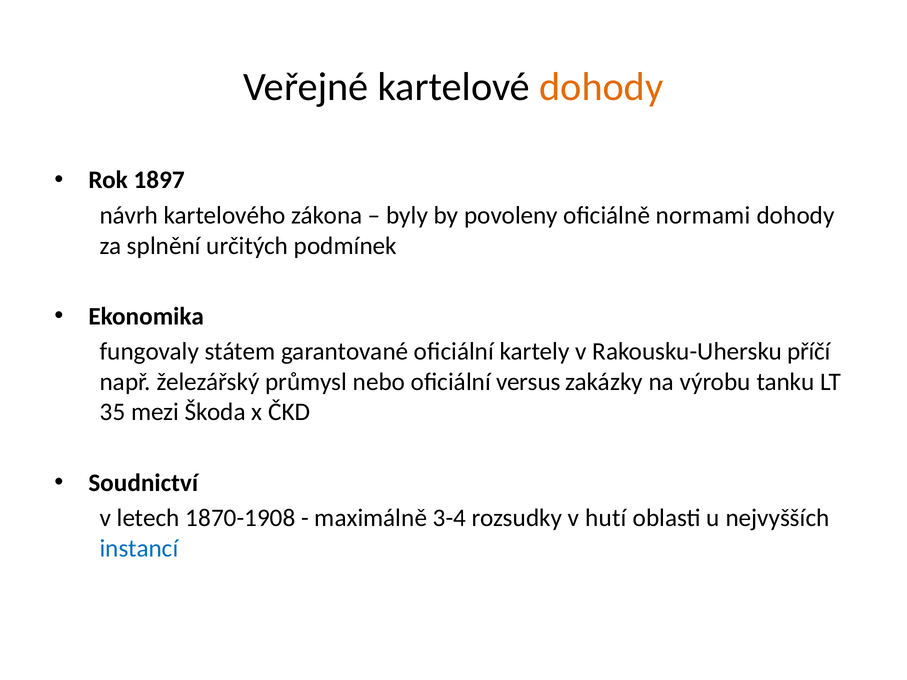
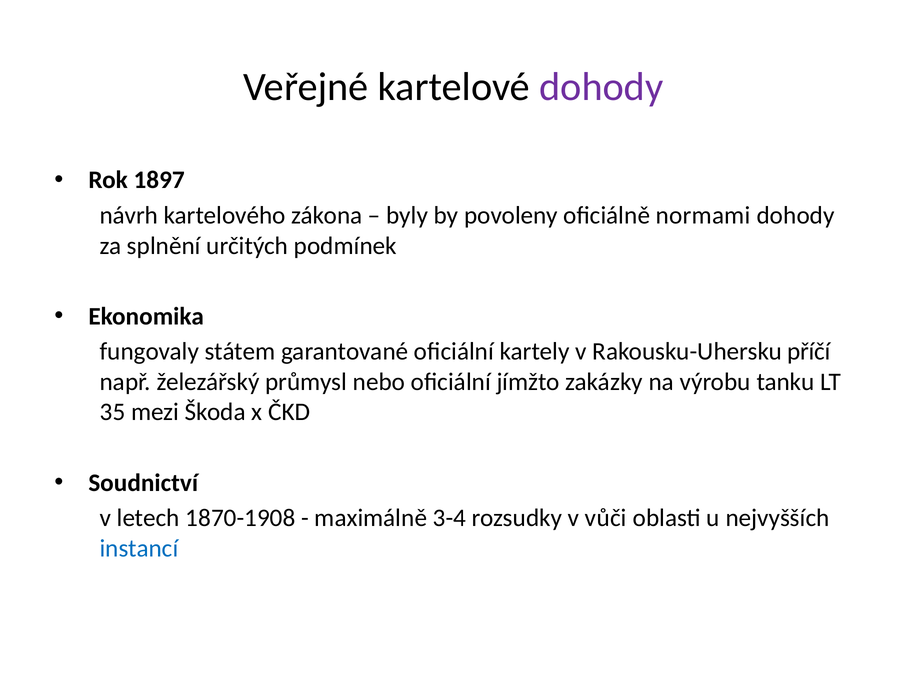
dohody colour: orange -> purple (601, 87)
versus: versus -> jímžto (528, 382)
hutí: hutí -> vůči (606, 518)
